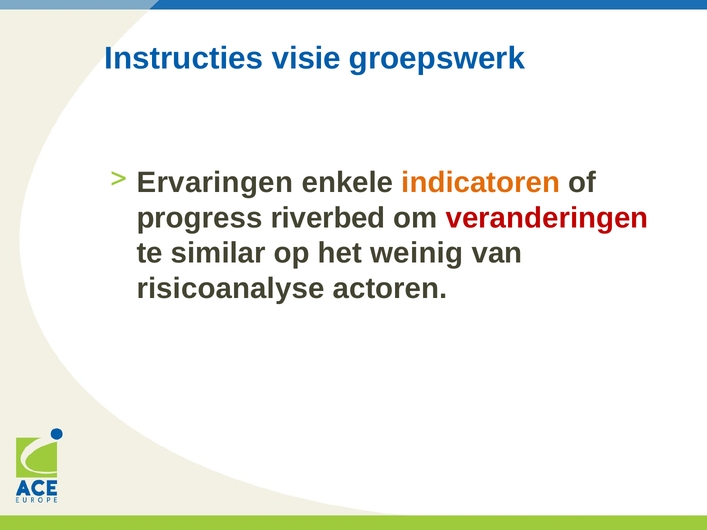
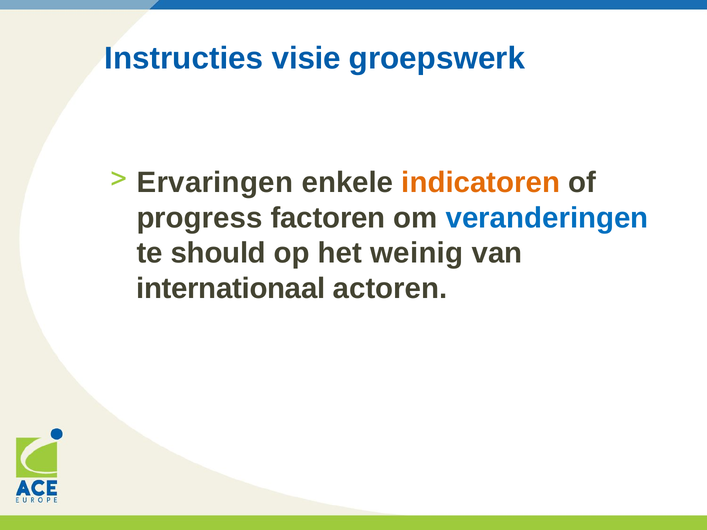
riverbed: riverbed -> factoren (328, 218)
veranderingen colour: red -> blue (547, 218)
similar: similar -> should (218, 253)
risicoanalyse: risicoanalyse -> internationaal (231, 289)
